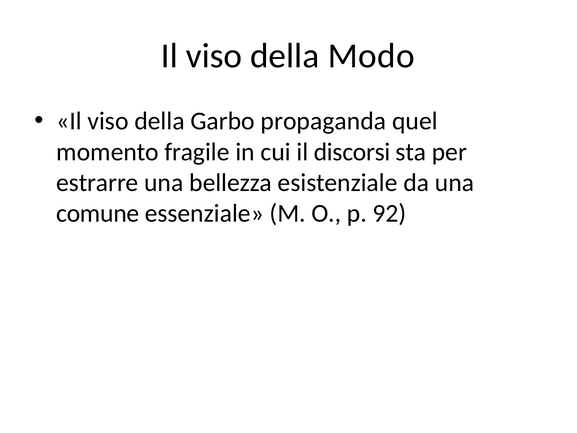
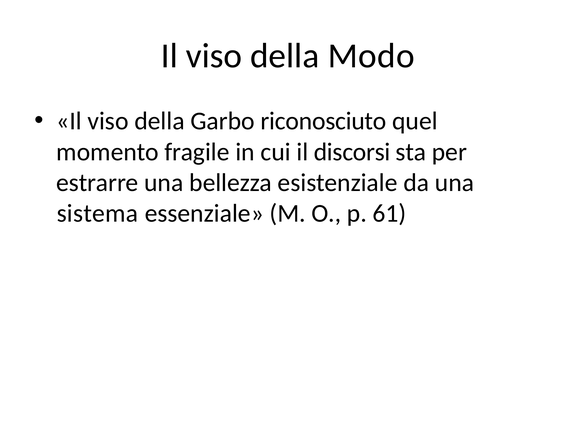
propaganda: propaganda -> riconosciuto (324, 121)
comune: comune -> sistema (97, 213)
92: 92 -> 61 (390, 213)
